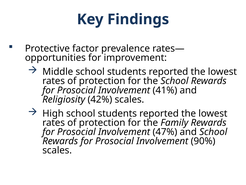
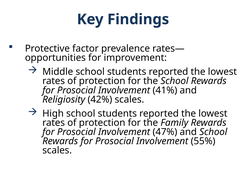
90%: 90% -> 55% (203, 141)
